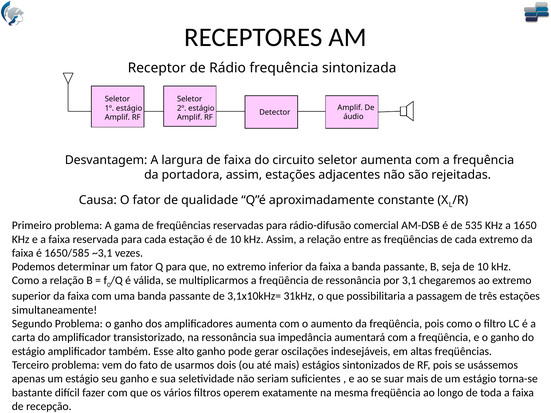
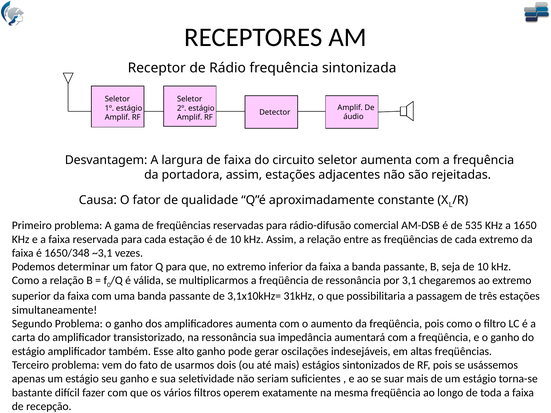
1650/585: 1650/585 -> 1650/348 (67, 253)
